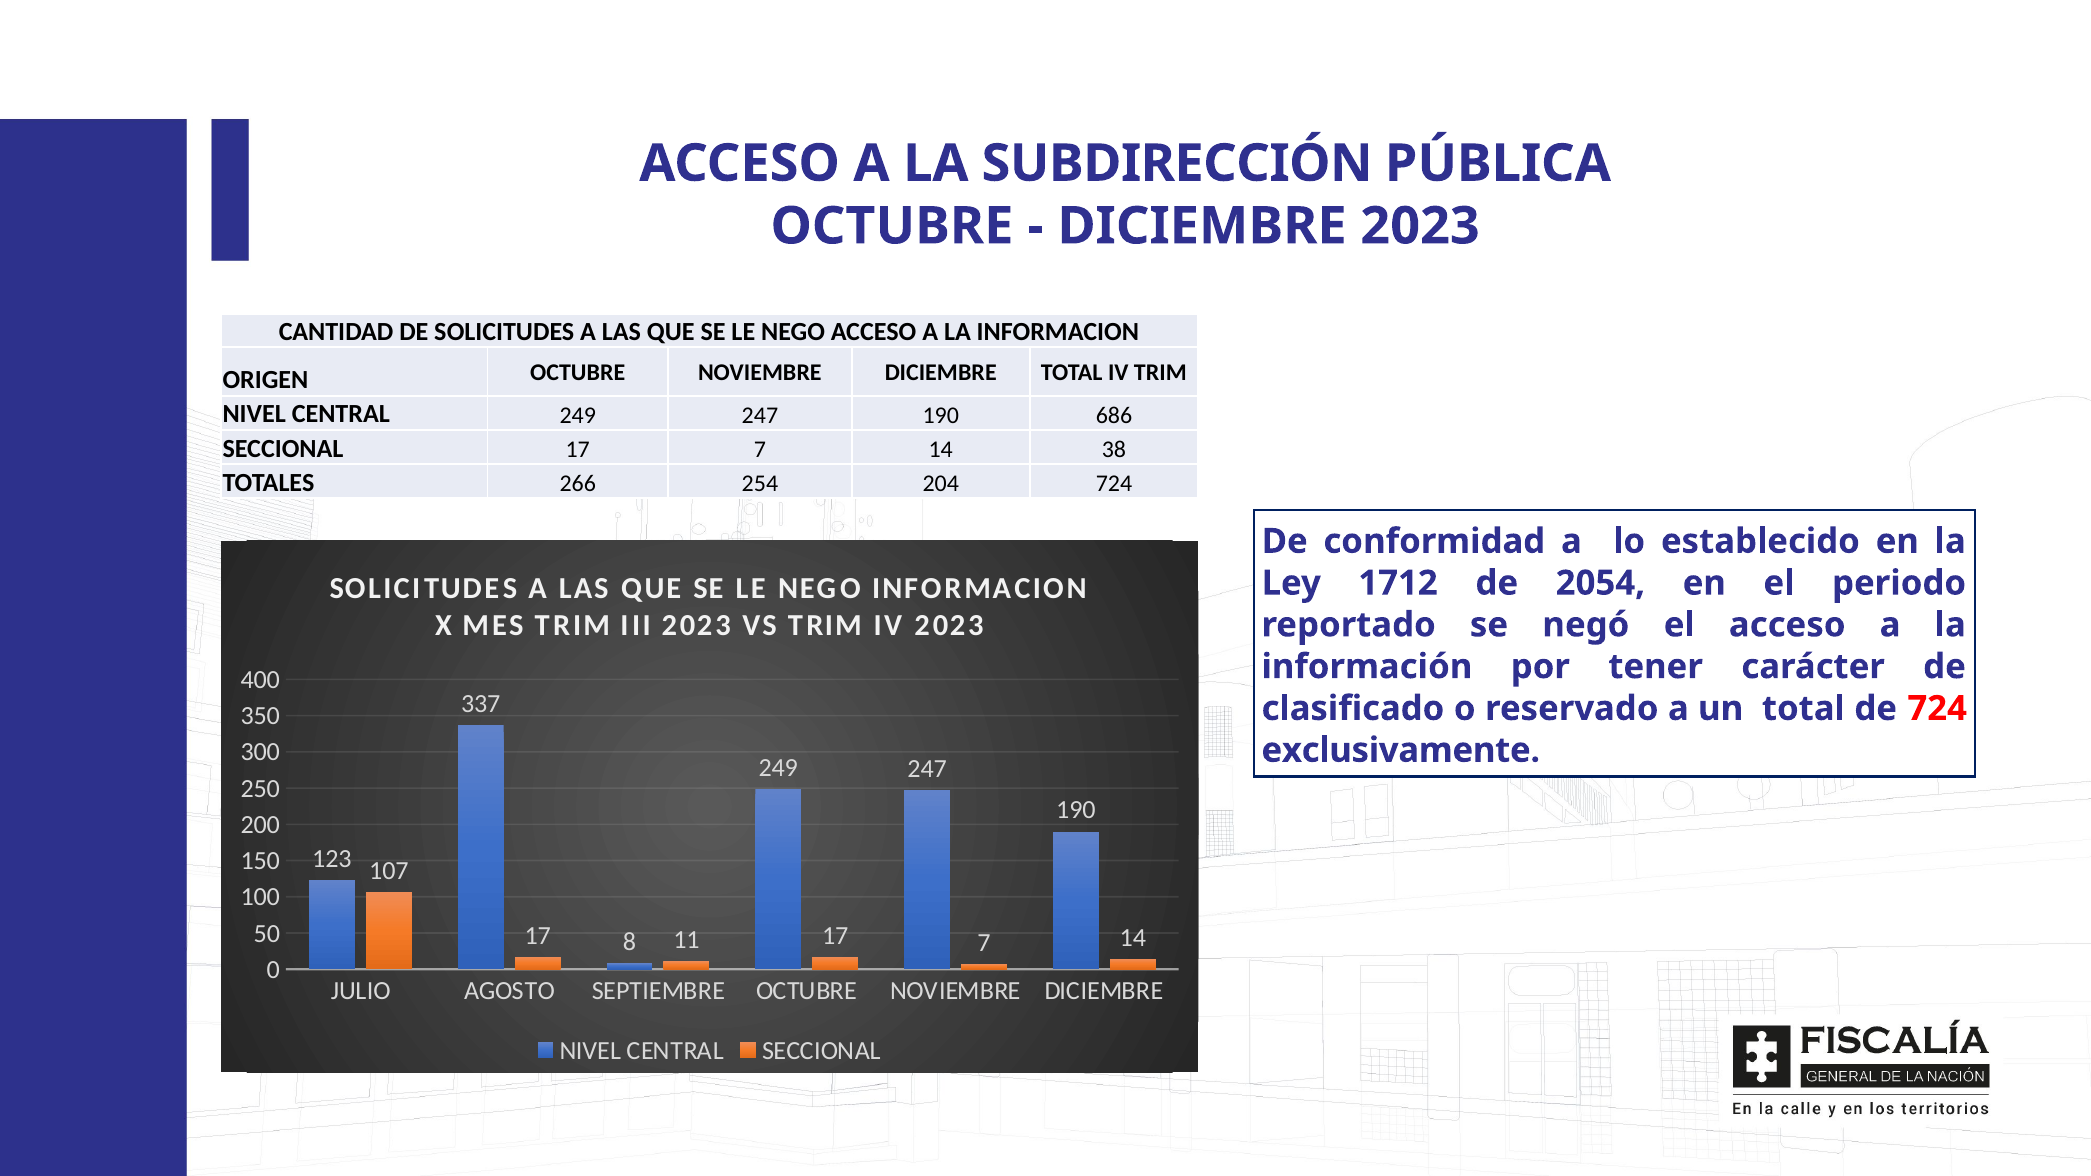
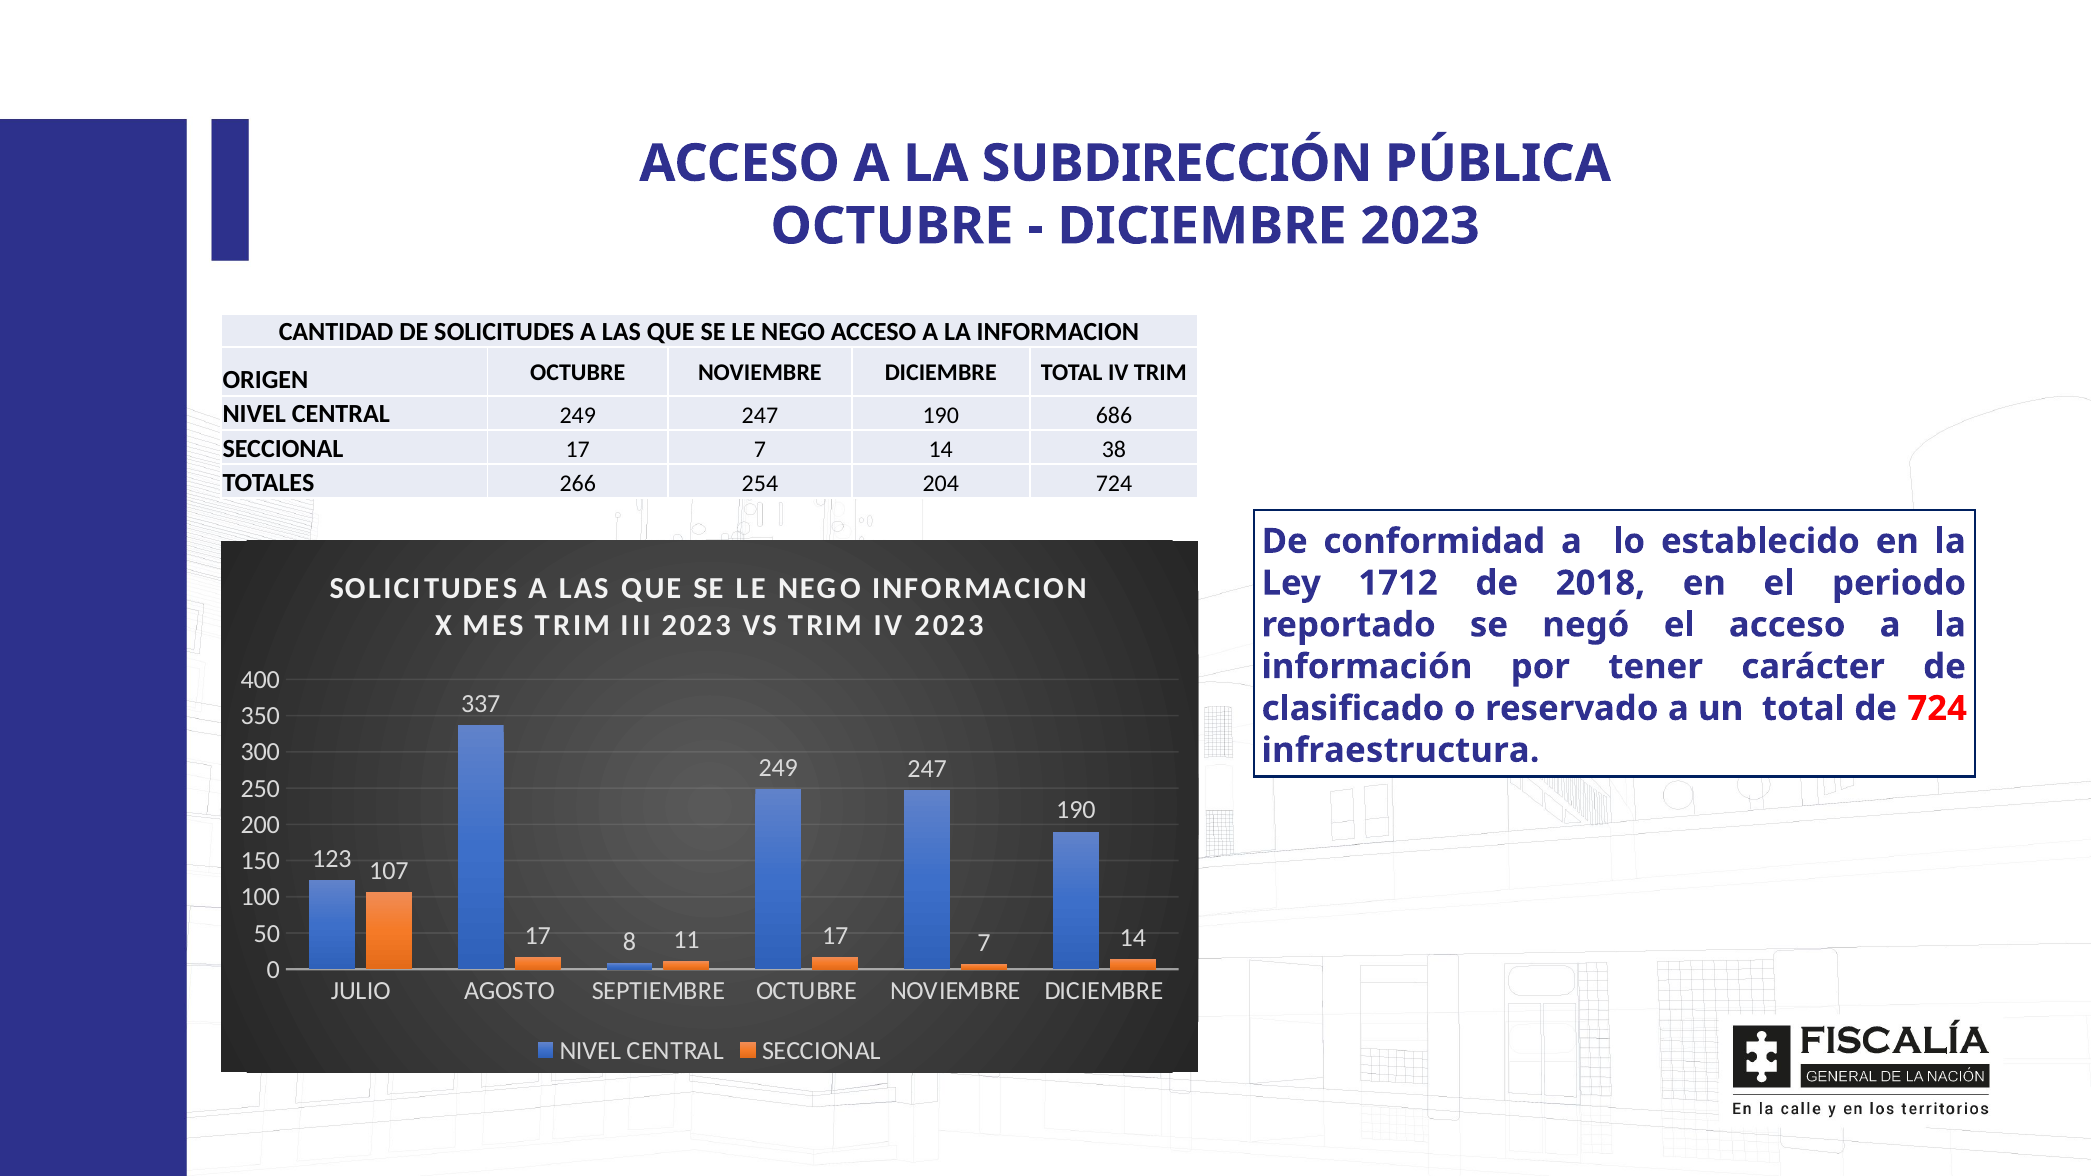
2054: 2054 -> 2018 (1600, 583)
exclusivamente: exclusivamente -> infraestructura (1401, 750)
